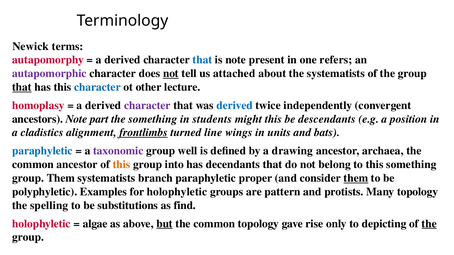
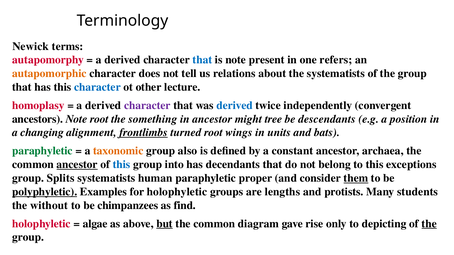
autapomorphic colour: purple -> orange (49, 74)
not underline: present -> none (171, 74)
attached: attached -> relations (234, 74)
that underline: present -> none (22, 87)
Note part: part -> root (99, 119)
in students: students -> ancestor (212, 119)
might this: this -> tree (274, 119)
cladistics: cladistics -> changing (42, 133)
turned line: line -> root (213, 133)
paraphyletic colour: blue -> green (42, 151)
taxonomic colour: purple -> orange (118, 151)
well: well -> also (188, 151)
drawing: drawing -> constant (292, 151)
ancestor underline: none -> present (77, 165)
this colour: orange -> blue (122, 165)
this something: something -> exceptions (411, 165)
group Them: Them -> Splits (61, 178)
branch: branch -> human (155, 178)
polyphyletic underline: none -> present (45, 192)
pattern: pattern -> lengths (282, 192)
Many topology: topology -> students (418, 192)
spelling: spelling -> without (49, 206)
substitutions: substitutions -> chimpanzees (128, 206)
common topology: topology -> diagram (258, 224)
